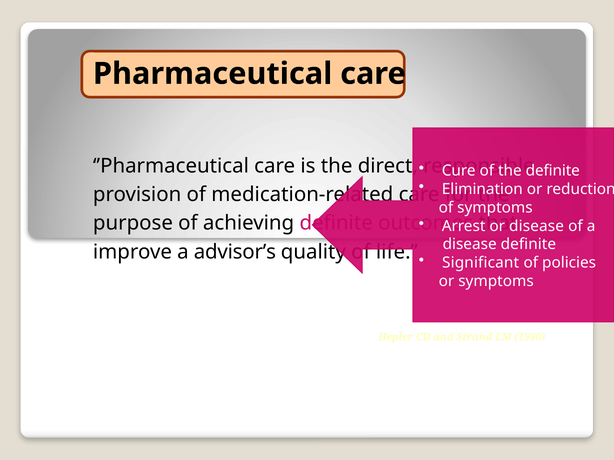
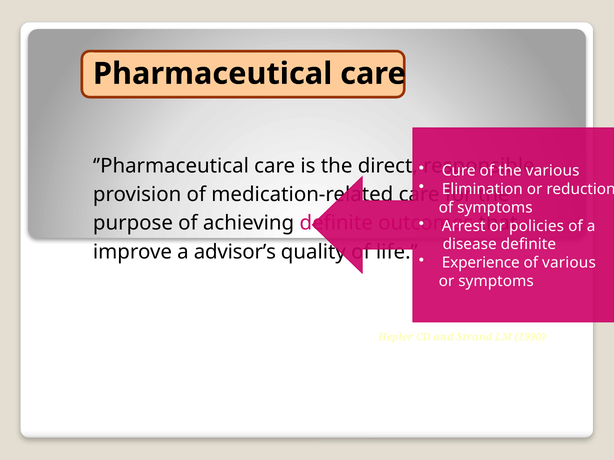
definite: definite -> various (553, 171)
disease: disease -> policies (537, 226)
Significant: Significant -> Experience (481, 263)
of policies: policies -> various (569, 263)
